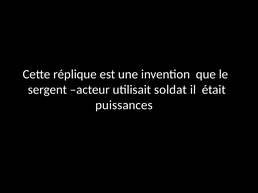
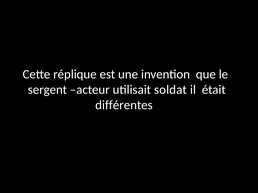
puissances: puissances -> différentes (124, 105)
